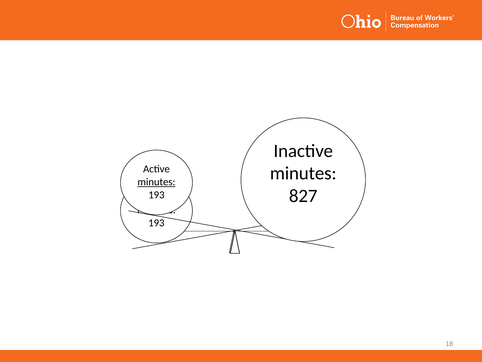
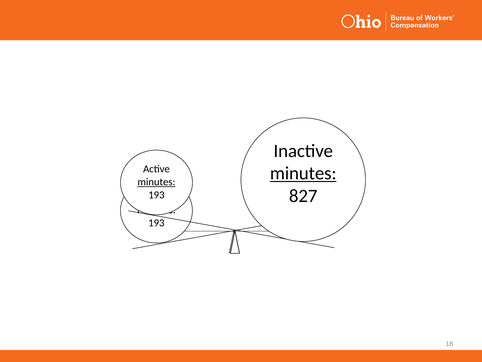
minutes underline: none -> present (303, 173)
